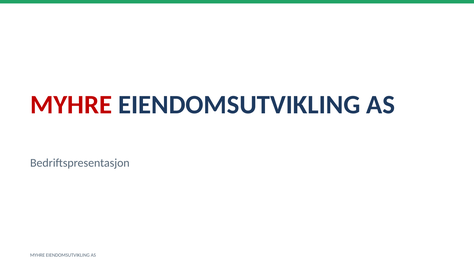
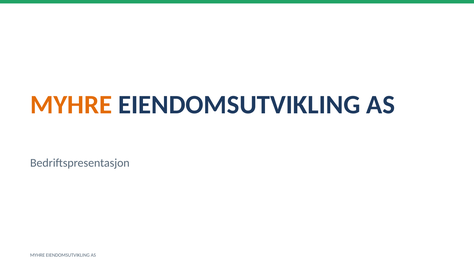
MYHRE colour: red -> orange (71, 105)
